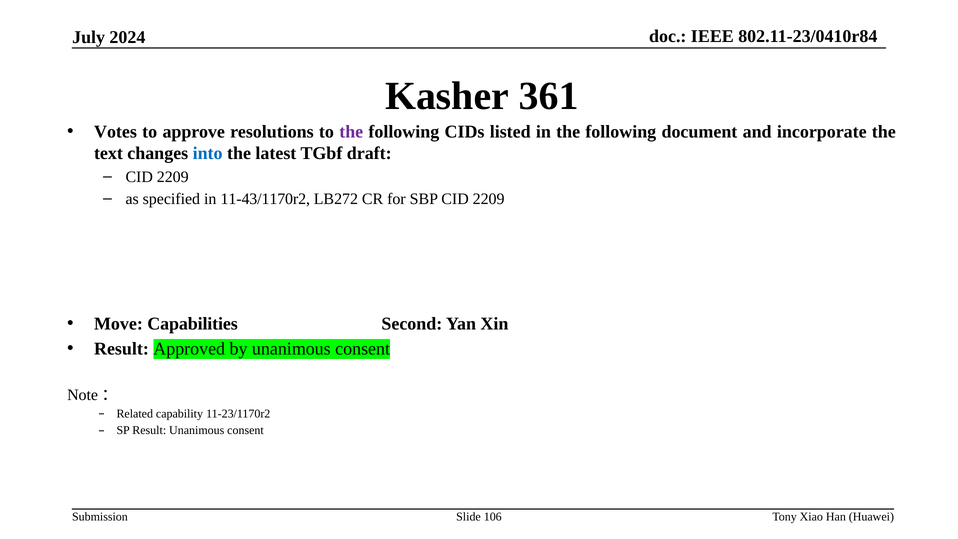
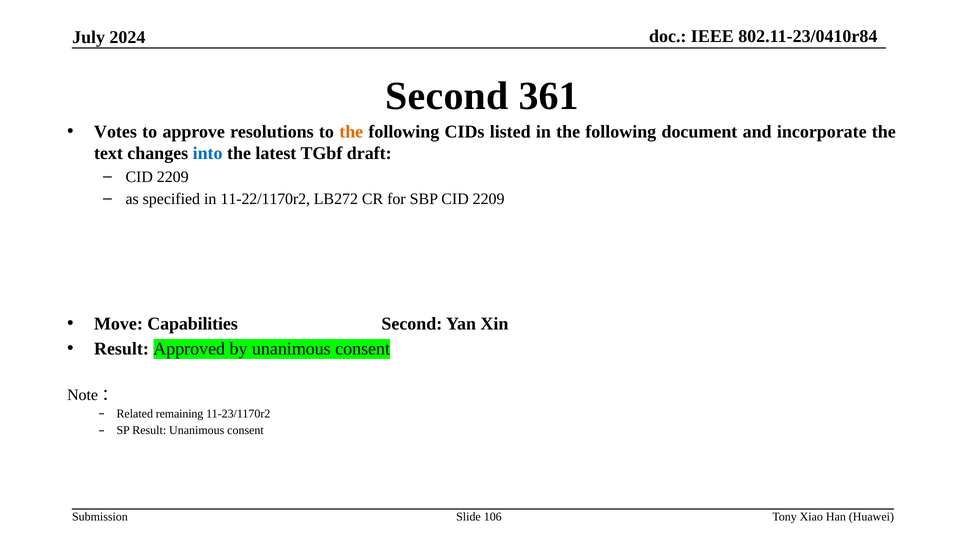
Kasher: Kasher -> Second (447, 96)
the colour: purple -> orange (351, 132)
11-43/1170r2: 11-43/1170r2 -> 11-22/1170r2 (265, 199)
capability: capability -> remaining (180, 414)
